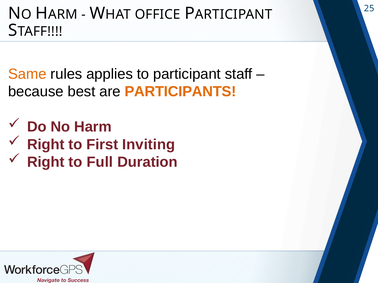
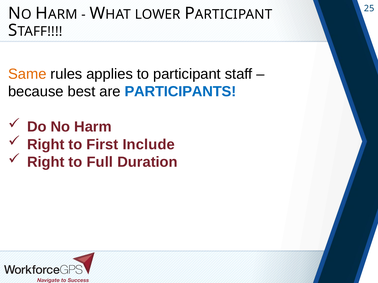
OFFICE: OFFICE -> LOWER (158, 14)
PARTICIPANTS colour: orange -> blue (180, 92)
Inviting: Inviting -> Include (149, 145)
